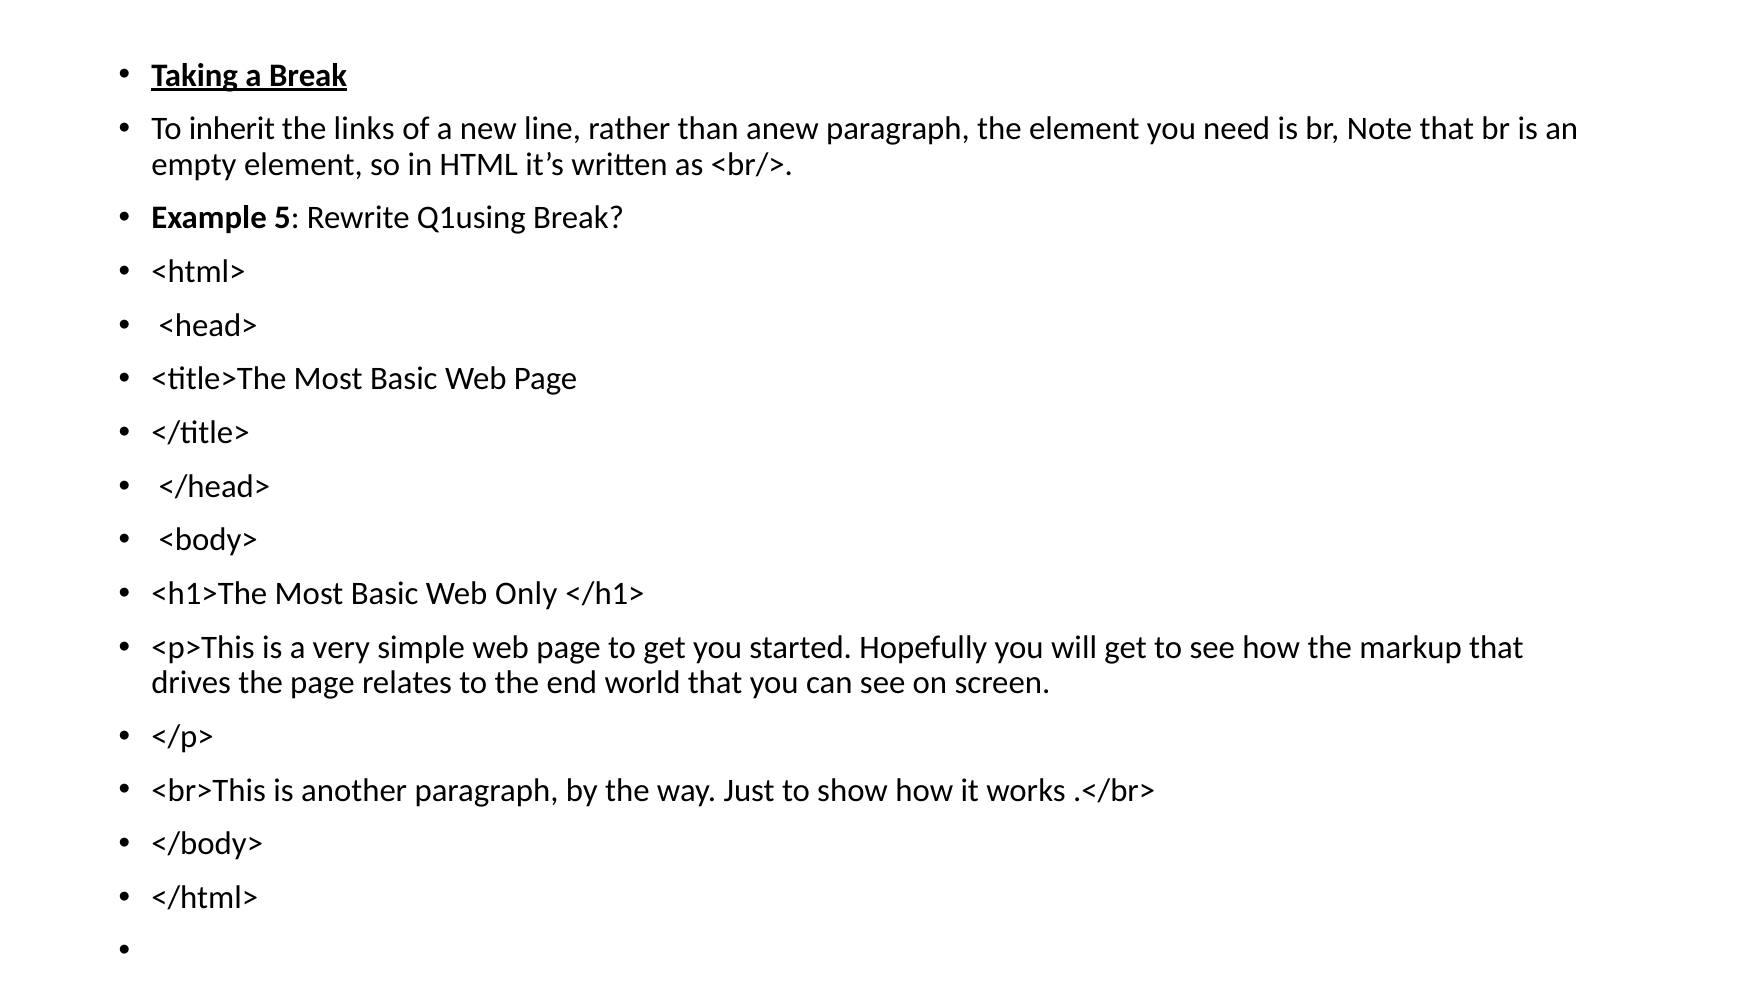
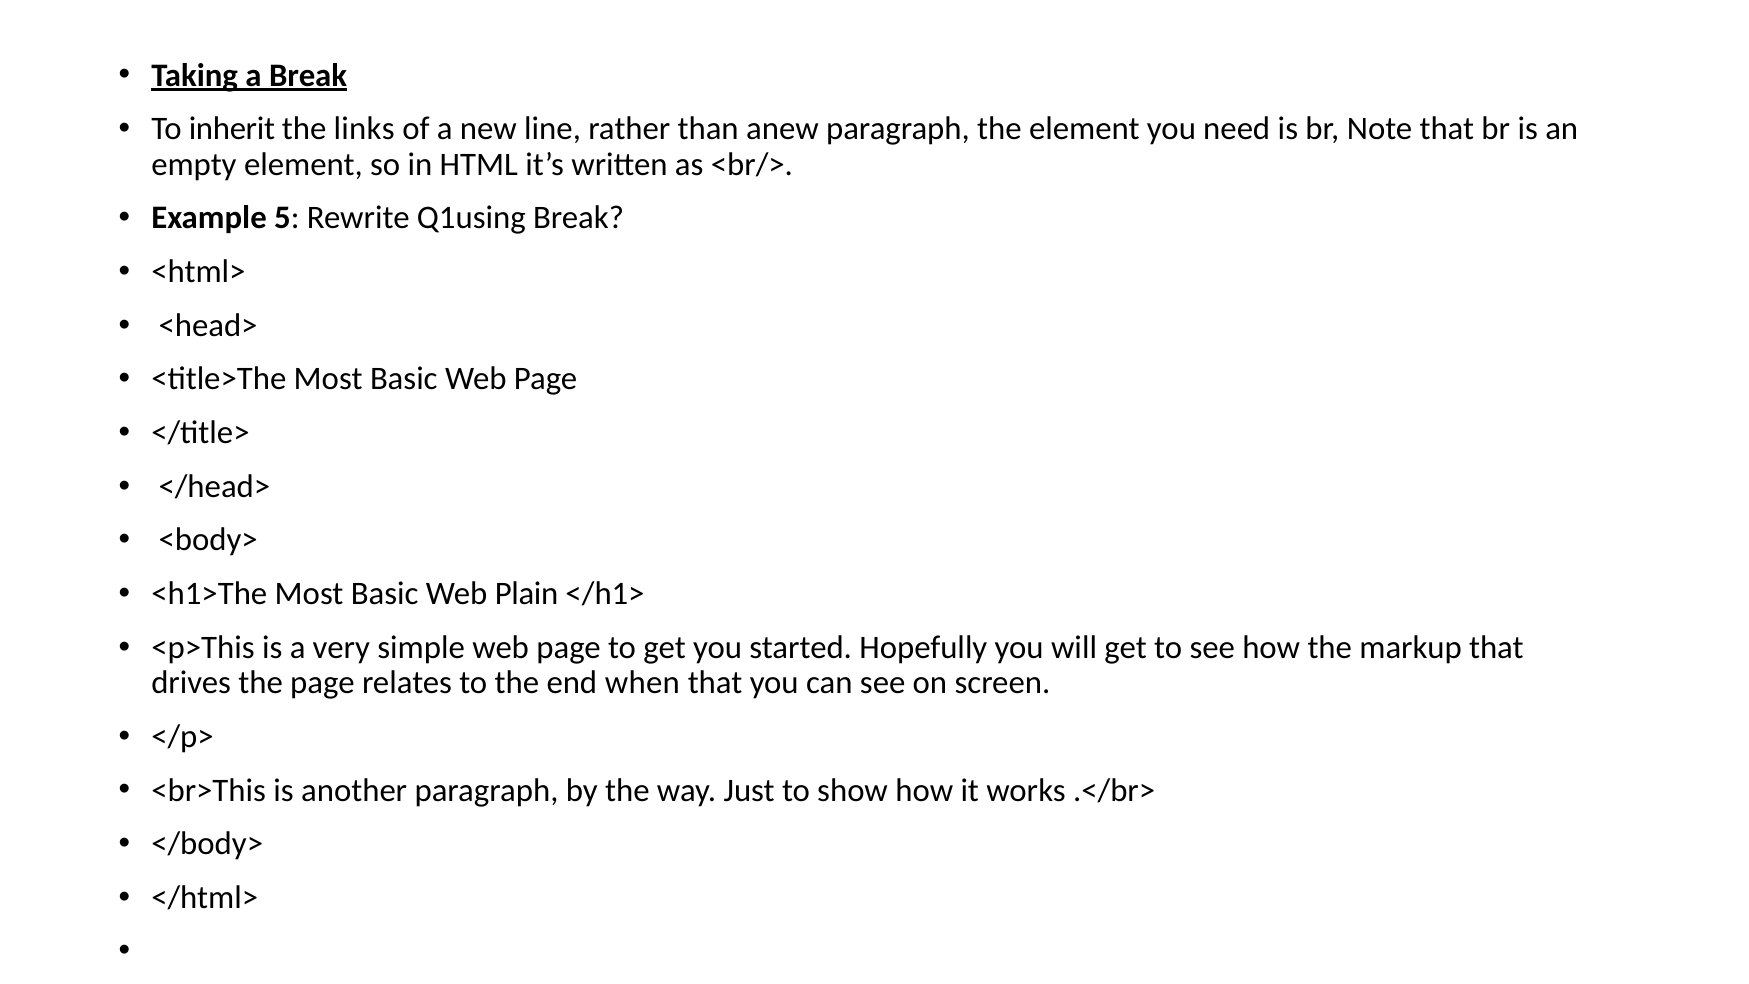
Only: Only -> Plain (527, 594)
world: world -> when (642, 683)
